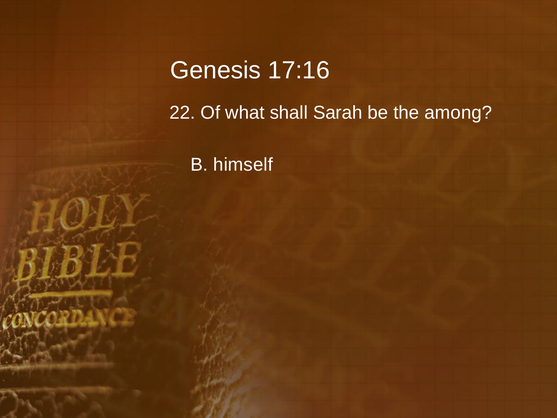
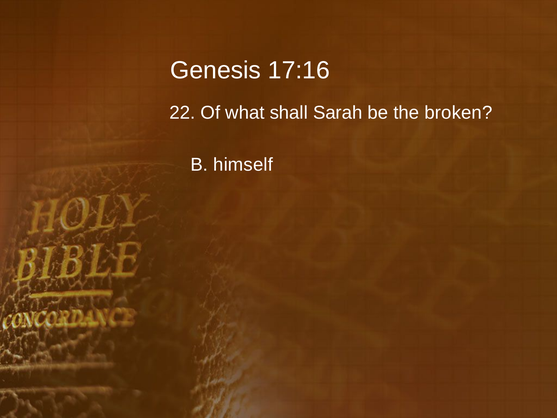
among: among -> broken (458, 113)
